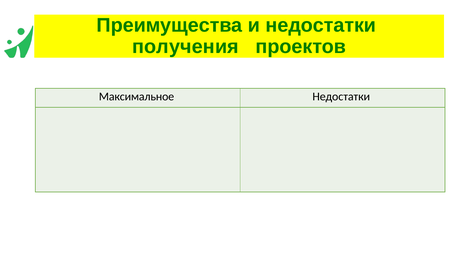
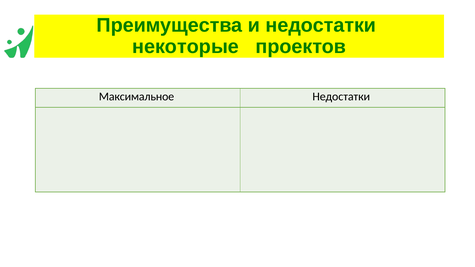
получения: получения -> некоторые (185, 47)
